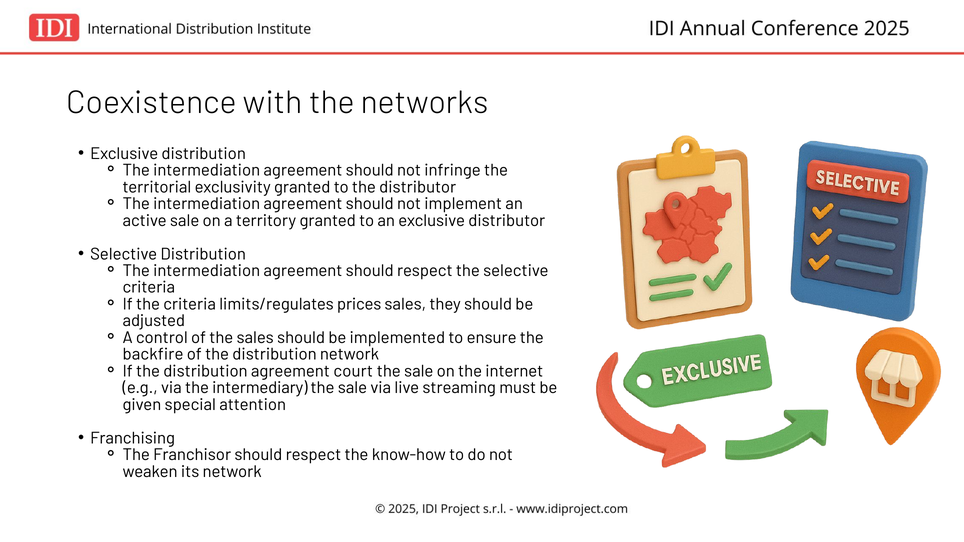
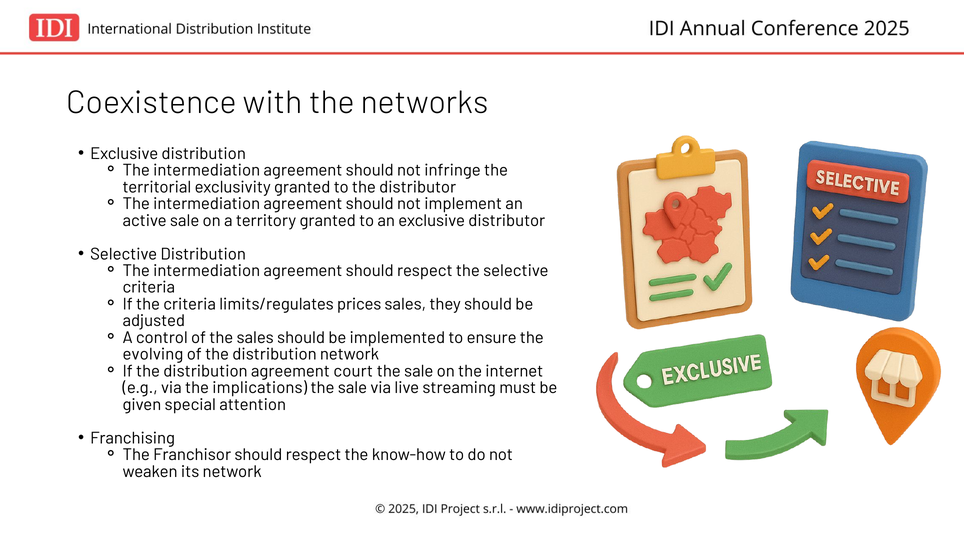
backfire: backfire -> evolving (153, 355)
intermediary: intermediary -> implications (260, 388)
